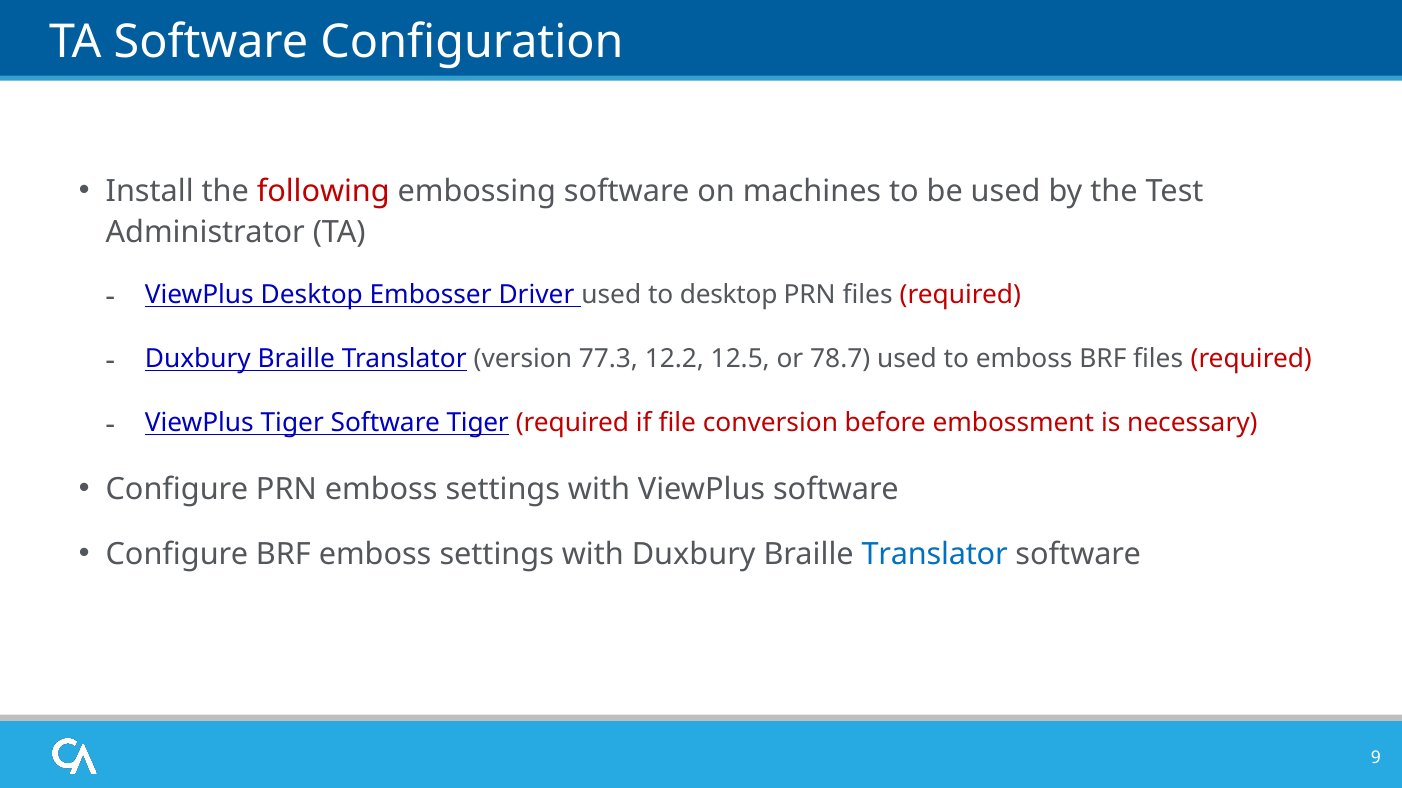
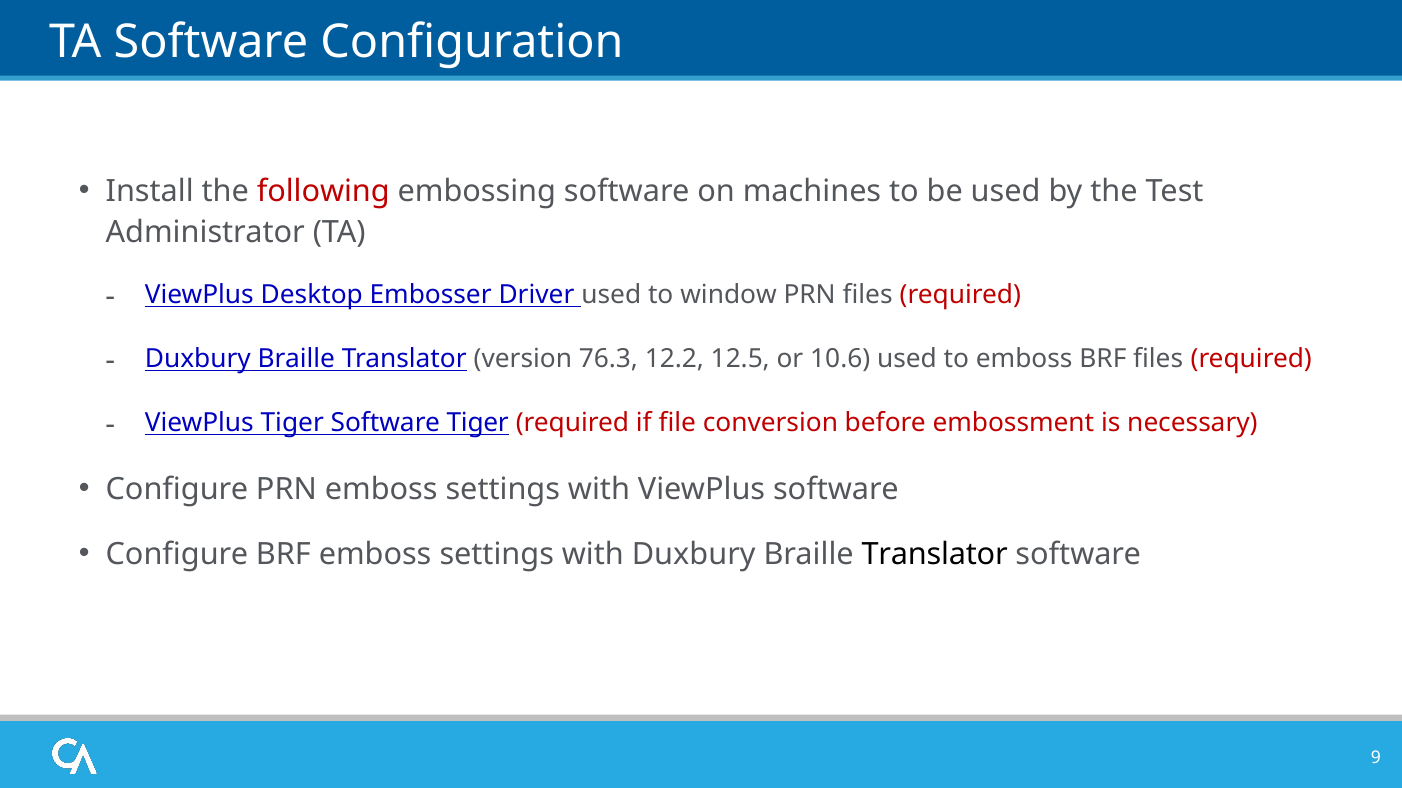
to desktop: desktop -> window (729, 295)
77.3: 77.3 -> 76.3 (608, 359)
78.7: 78.7 -> 10.6 (840, 359)
Translator colour: blue -> black (935, 555)
